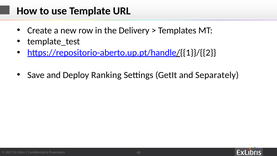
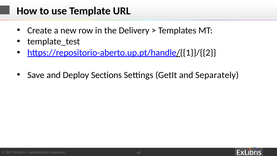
Ranking: Ranking -> Sections (106, 75)
